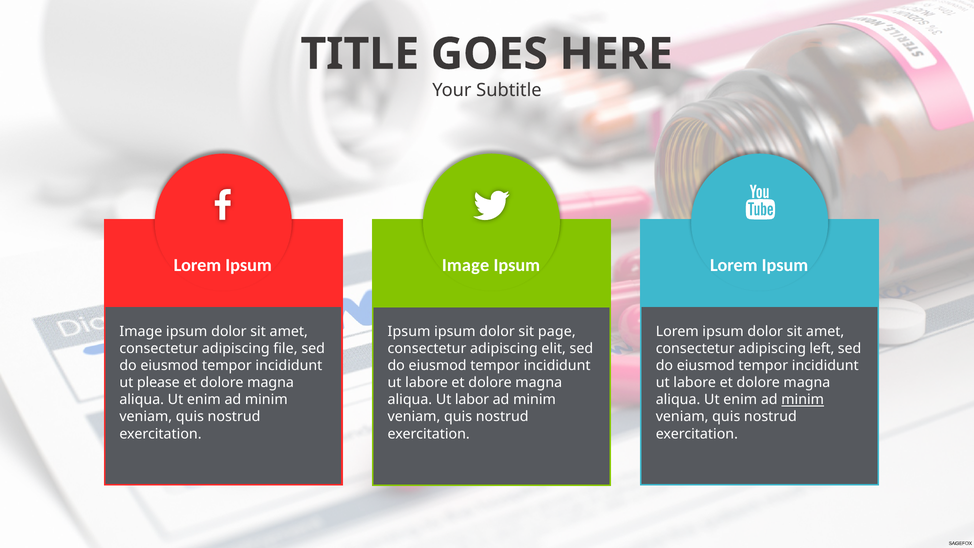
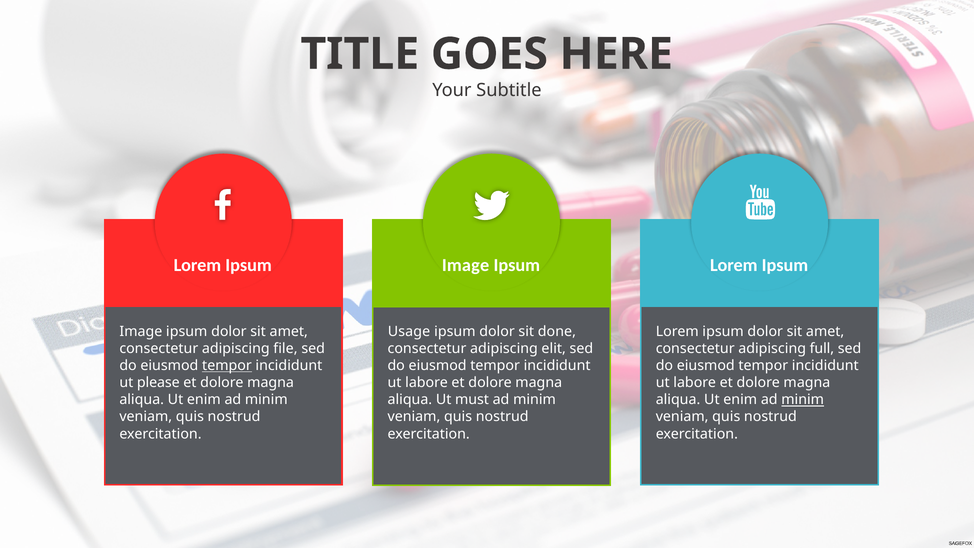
Ipsum: Ipsum -> Usage (409, 331)
page: page -> done (557, 331)
left: left -> full (822, 348)
tempor underline: none -> present (227, 366)
labor: labor -> must (472, 400)
